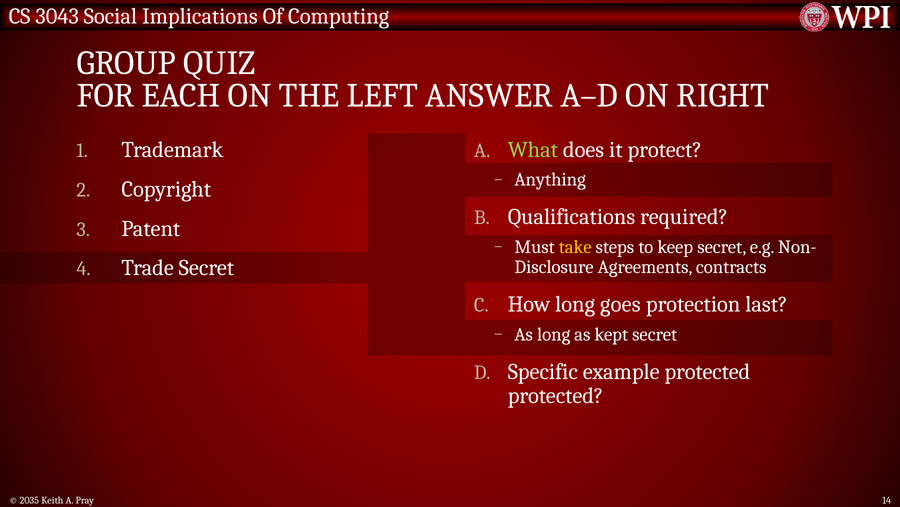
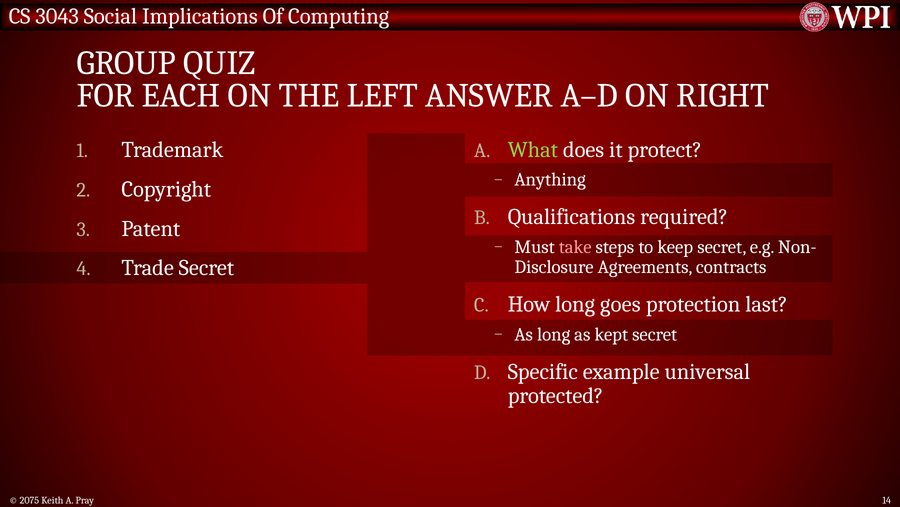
take colour: yellow -> pink (575, 247)
example protected: protected -> universal (707, 371)
2035: 2035 -> 2075 (29, 500)
